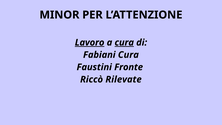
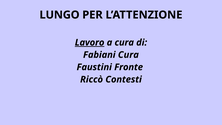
MINOR: MINOR -> LUNGO (60, 15)
cura underline: present -> none (124, 42)
Rilevate: Rilevate -> Contesti (124, 79)
